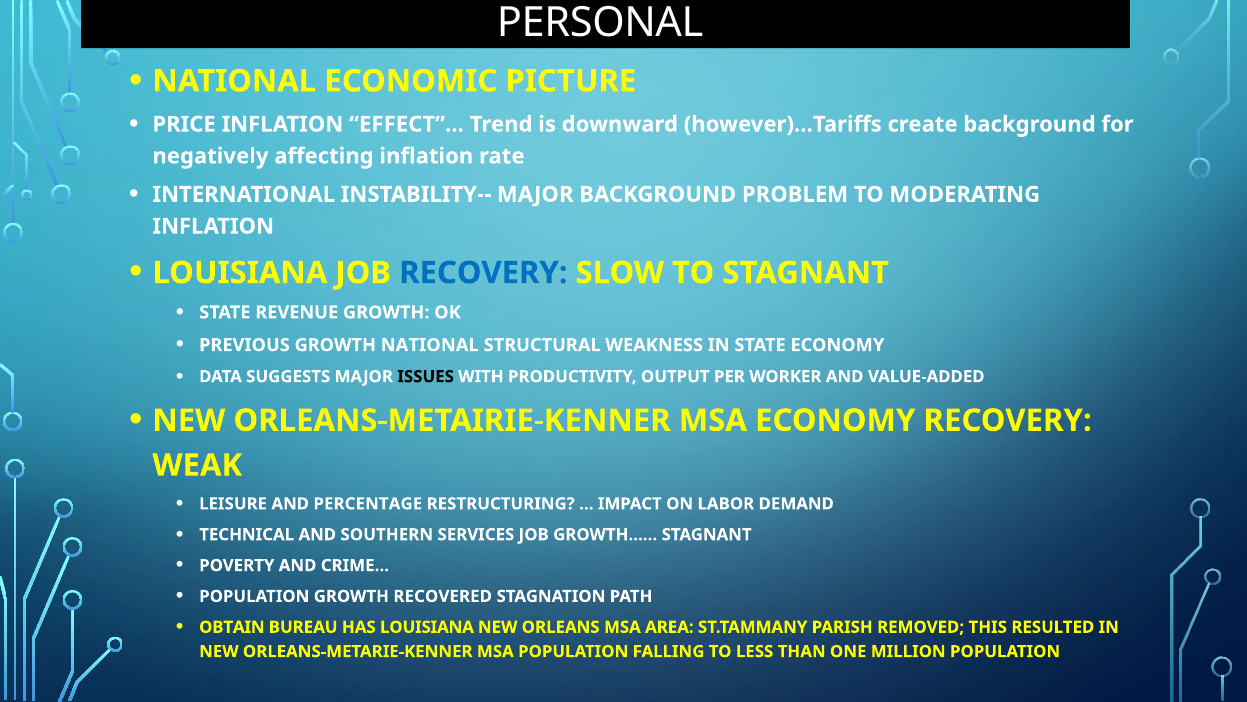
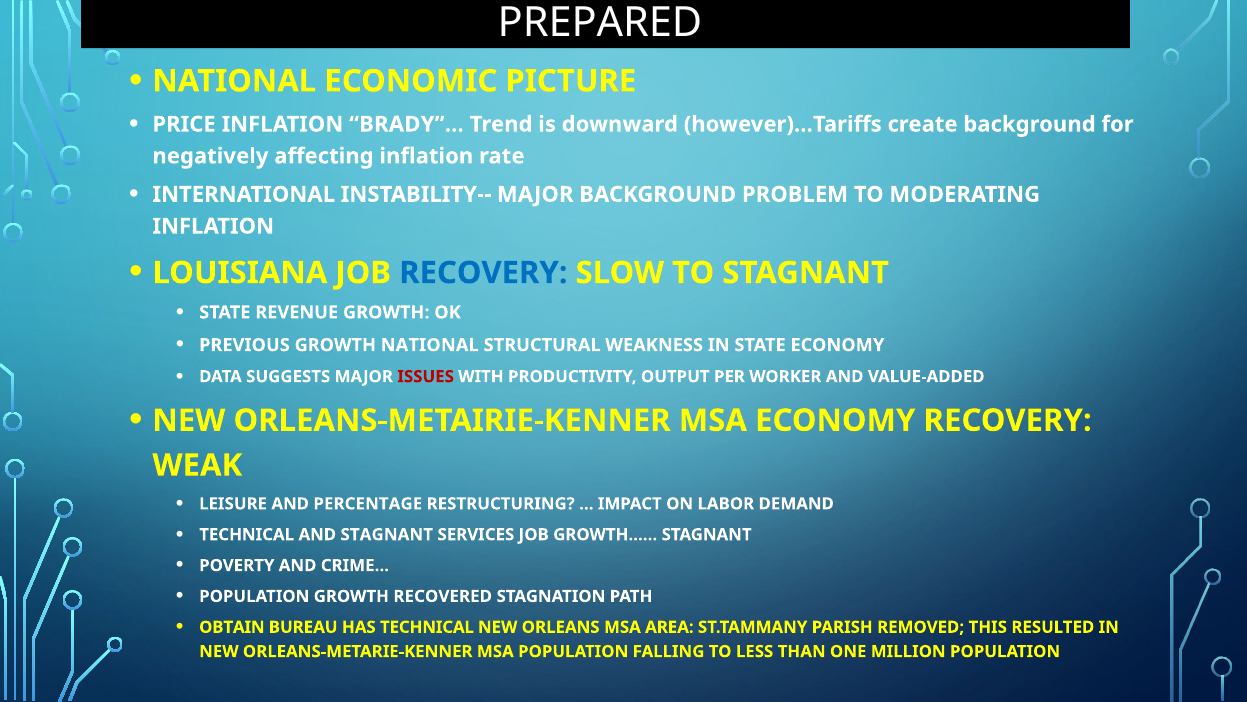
PERSONAL: PERSONAL -> PREPARED (600, 23)
EFFECT”…: EFFECT”… -> BRADY”… (406, 124)
ISSUES colour: black -> red (426, 376)
AND SOUTHERN: SOUTHERN -> STAGNANT (387, 534)
HAS LOUISIANA: LOUISIANA -> TECHNICAL (427, 627)
